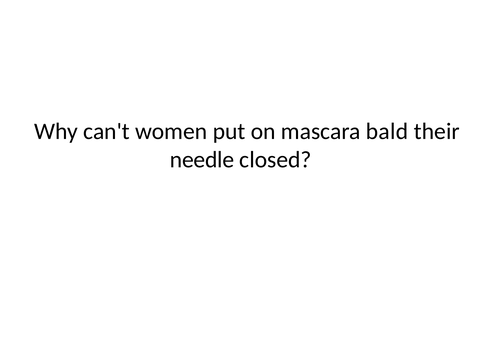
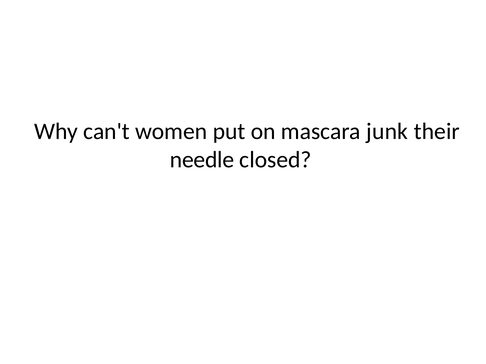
bald: bald -> junk (387, 132)
